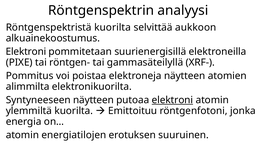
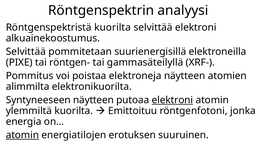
selvittää aukkoon: aukkoon -> elektroni (196, 27)
Elektroni: Elektroni -> Selvittää (26, 52)
atomin underline: none -> present (22, 135)
